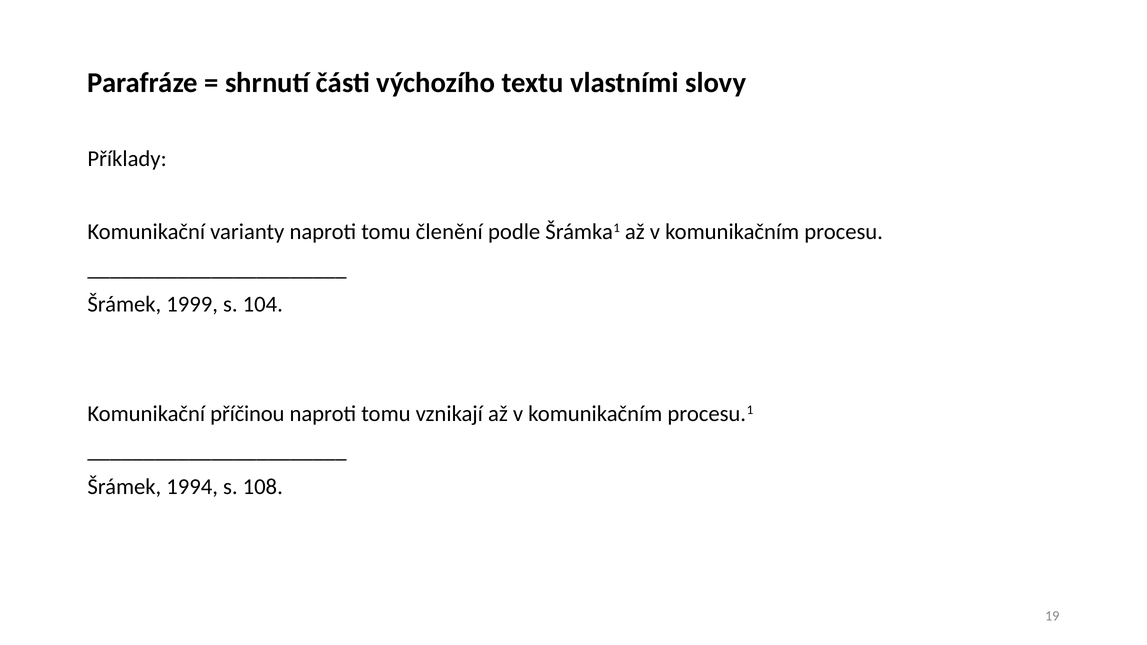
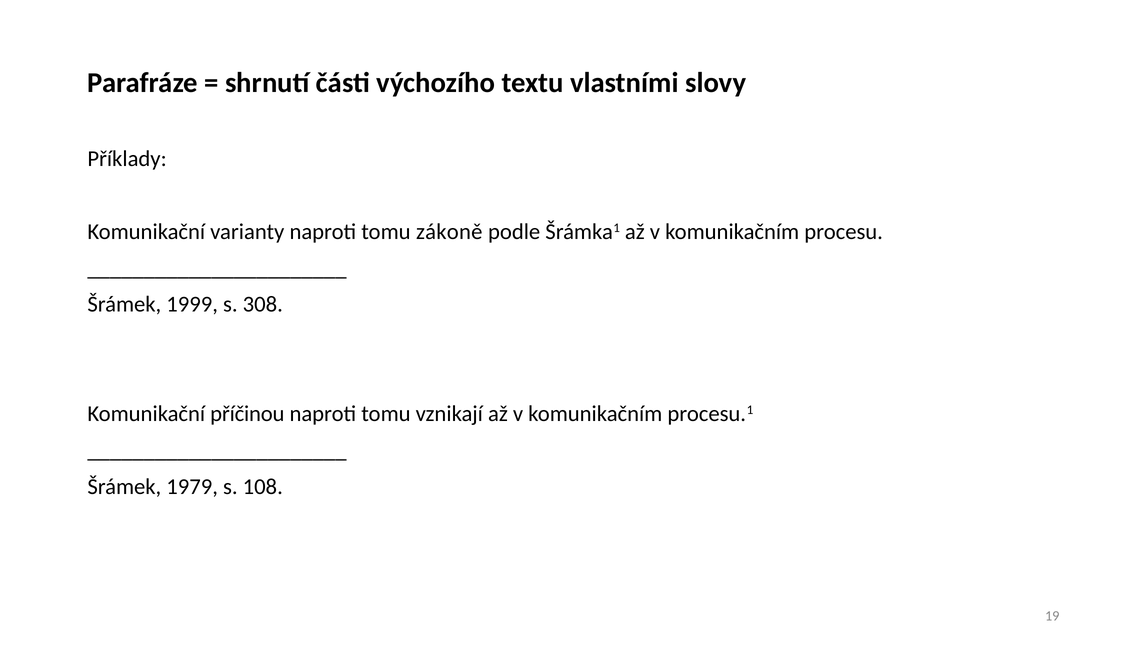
členění: členění -> zákoně (449, 232)
104: 104 -> 308 (263, 305)
1994: 1994 -> 1979 (192, 487)
